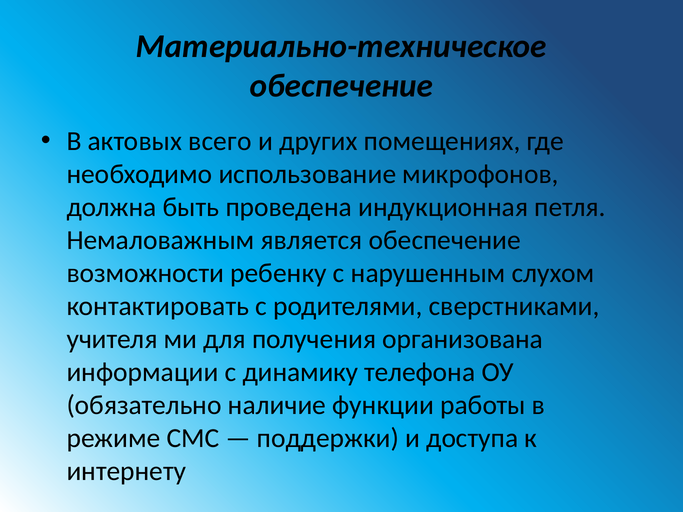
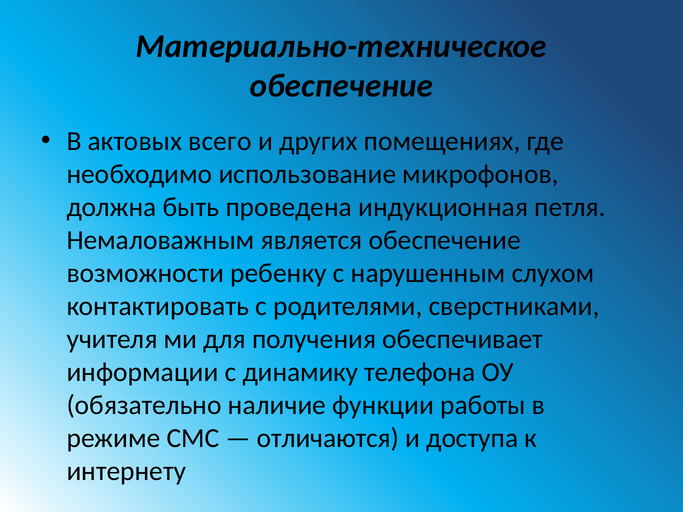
организована: организована -> обеспечивает (463, 339)
поддержки: поддержки -> отличаются (328, 439)
